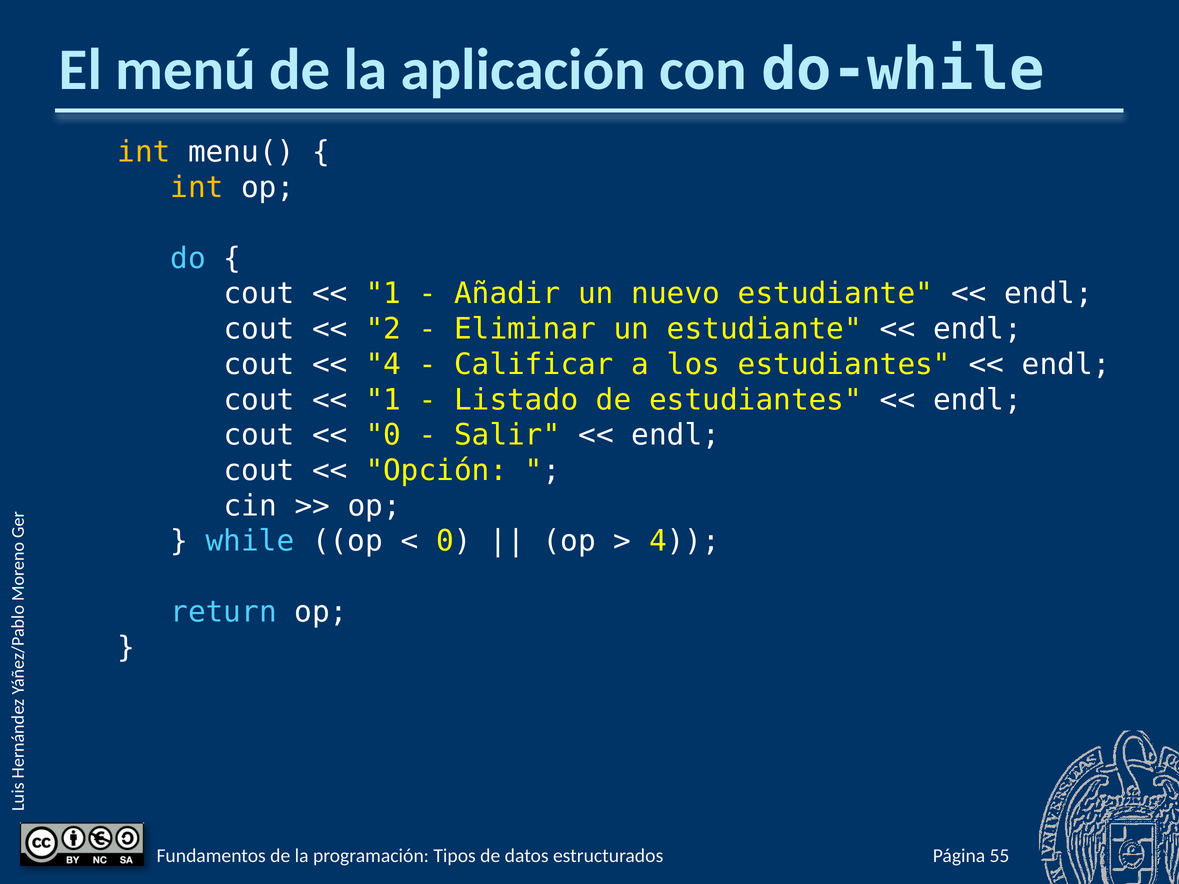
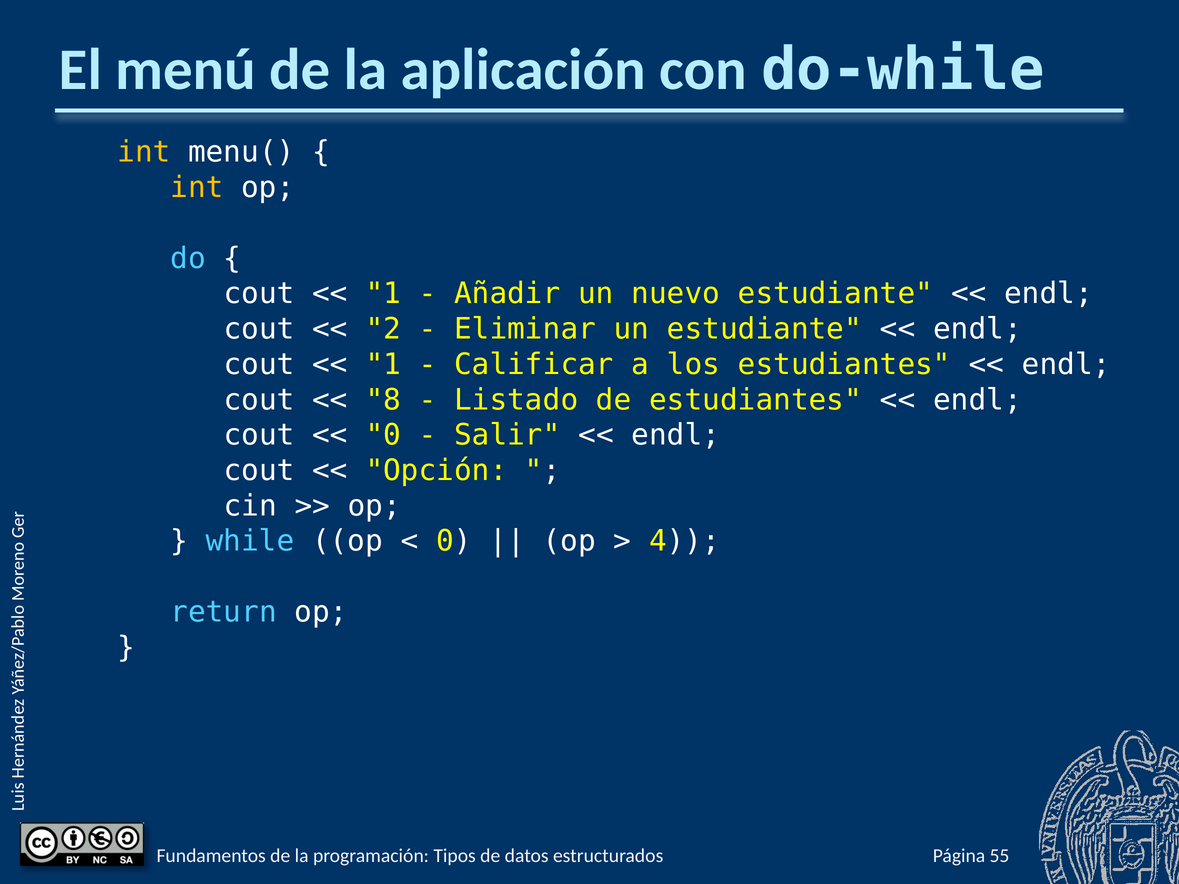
4: 4 -> 1 (383, 365)
1: 1 -> 8 (383, 400)
